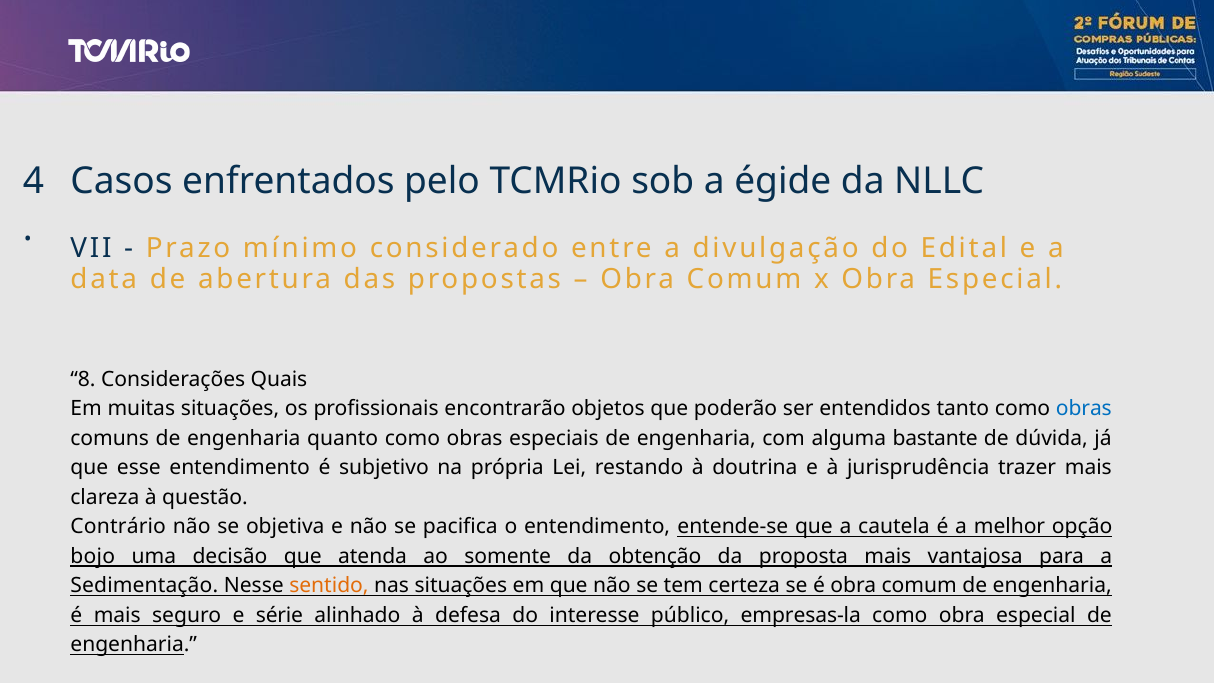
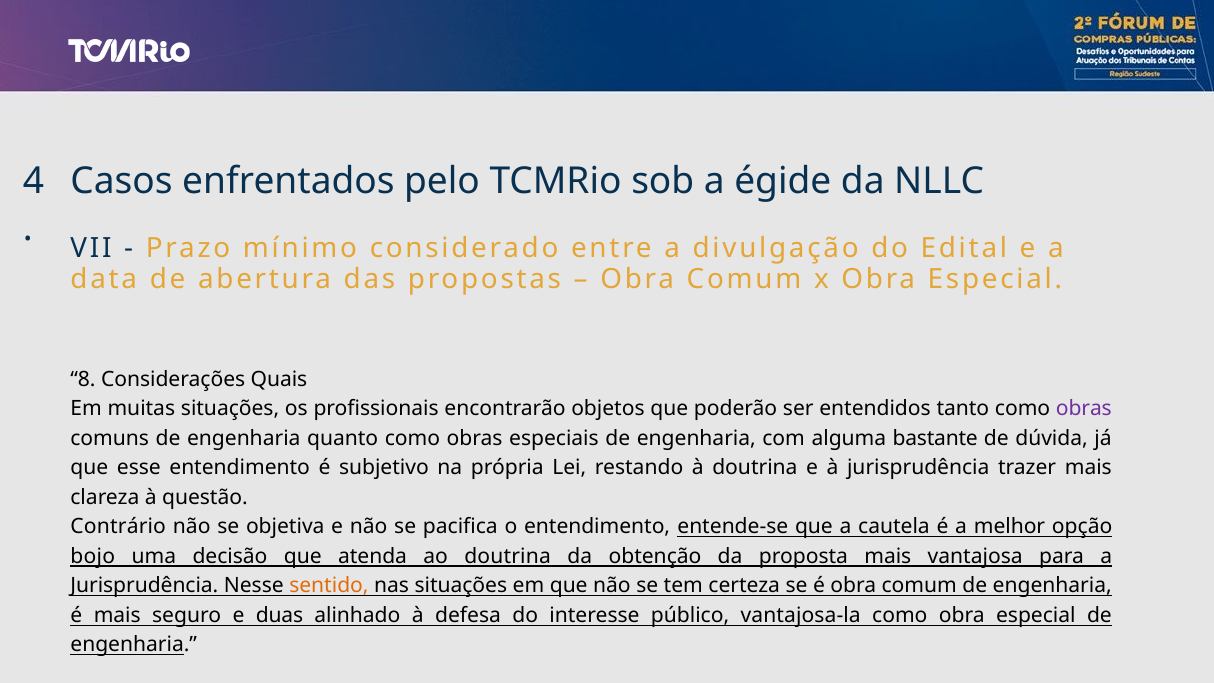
obras colour: blue -> purple (1084, 409)
ao somente: somente -> doutrina (508, 556)
Sedimentação: Sedimentação -> Jurisprudência (144, 586)
série: série -> duas (279, 615)
empresas-la: empresas-la -> vantajosa-la (801, 615)
